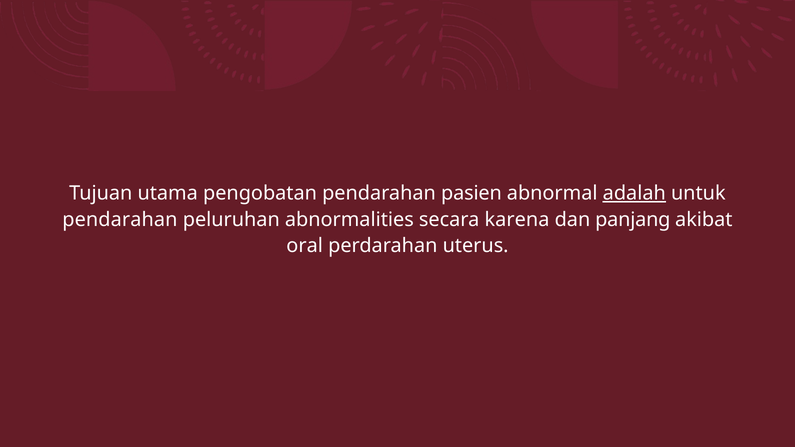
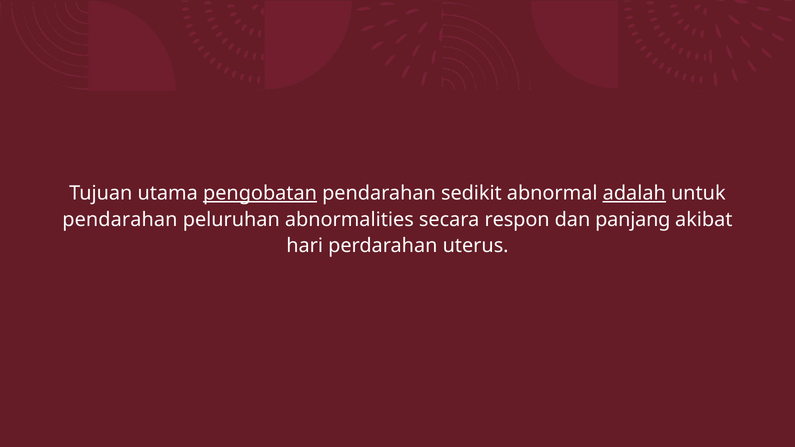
pengobatan underline: none -> present (260, 193)
pasien: pasien -> sedikit (471, 193)
karena: karena -> respon (517, 220)
oral: oral -> hari (305, 246)
